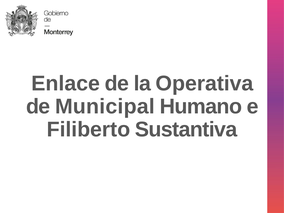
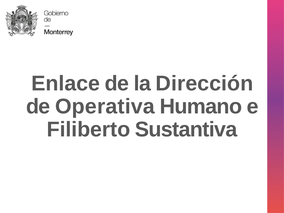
Operativa: Operativa -> Dirección (204, 83)
Municipal: Municipal -> Operativa (105, 106)
